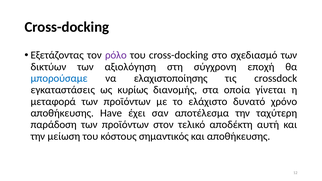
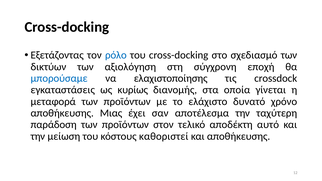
ρόλο colour: purple -> blue (116, 55)
Have: Have -> Μιας (111, 113)
αυτή: αυτή -> αυτό (268, 125)
σημαντικός: σημαντικός -> καθοριστεί (164, 136)
